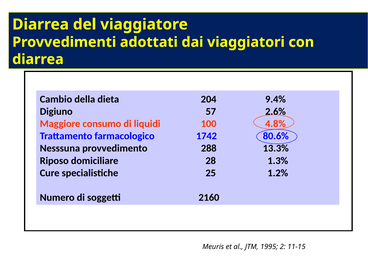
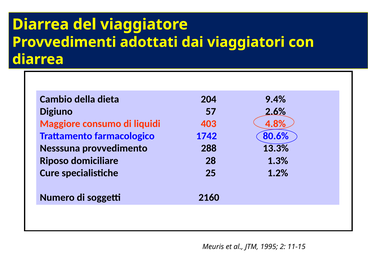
100: 100 -> 403 (209, 124)
